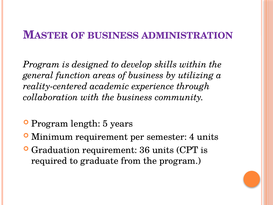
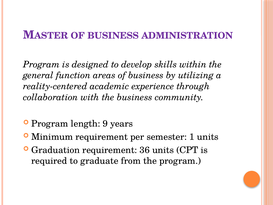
5: 5 -> 9 (105, 123)
4: 4 -> 1 (192, 137)
